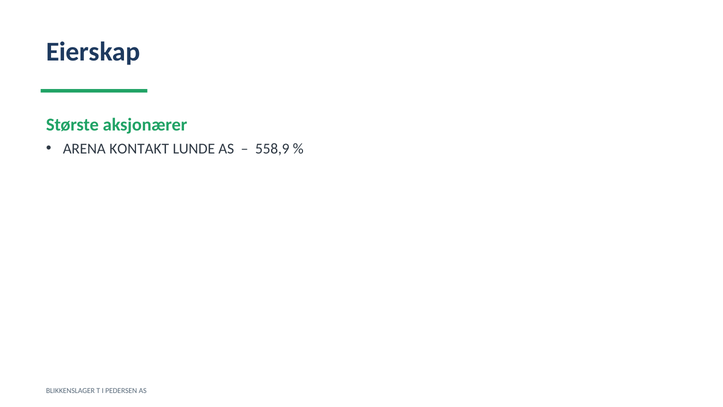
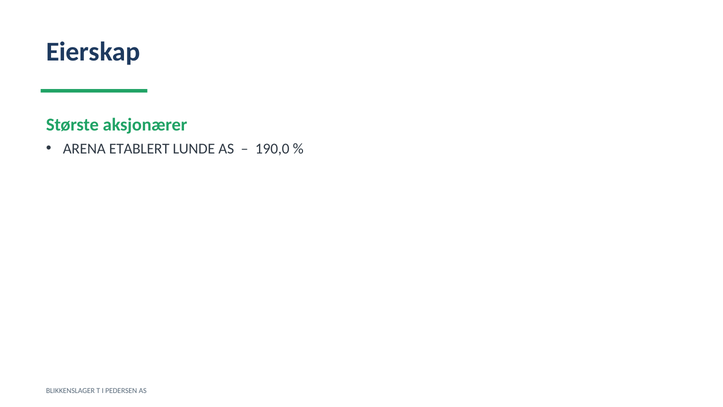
KONTAKT: KONTAKT -> ETABLERT (139, 149)
558,9: 558,9 -> 190,0 (272, 149)
